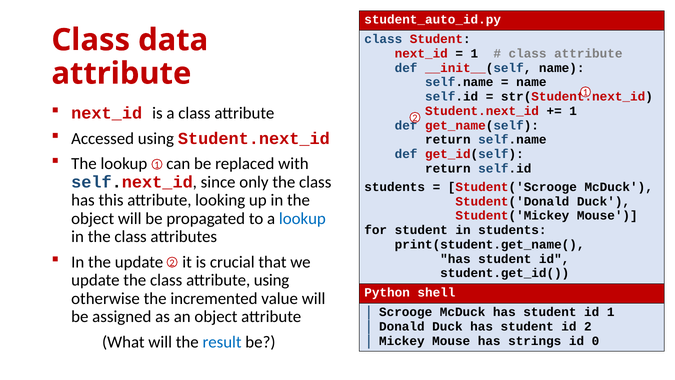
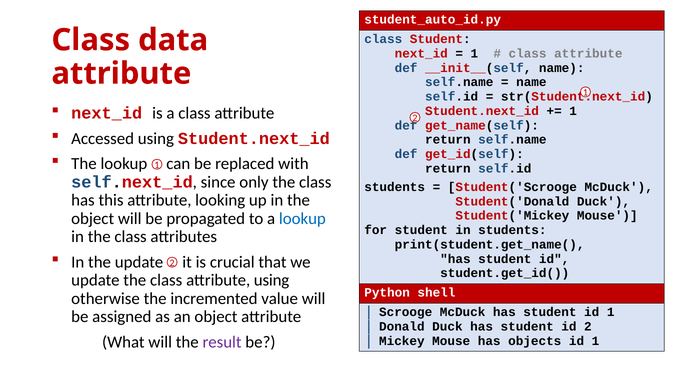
strings: strings -> objects (535, 341)
0: 0 -> 1 (595, 341)
result colour: blue -> purple (222, 342)
